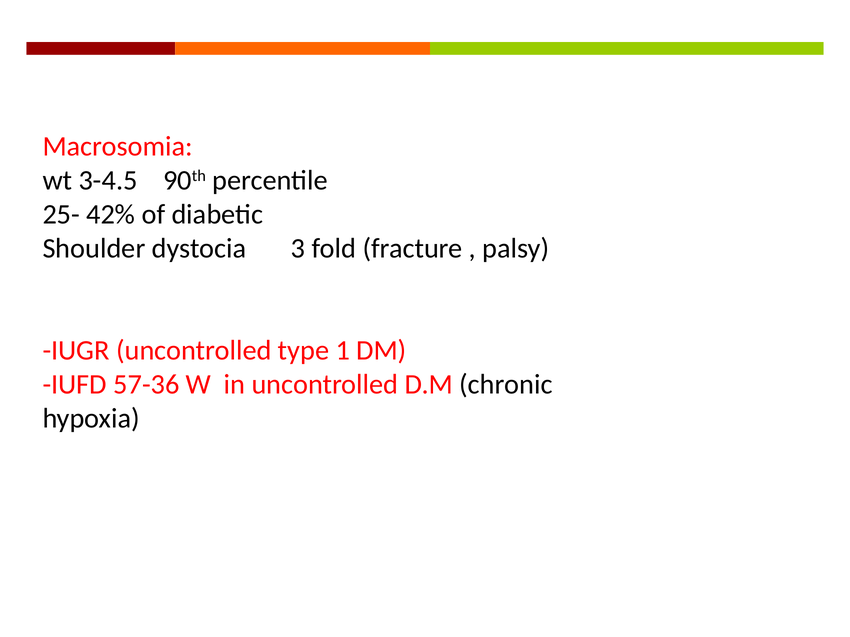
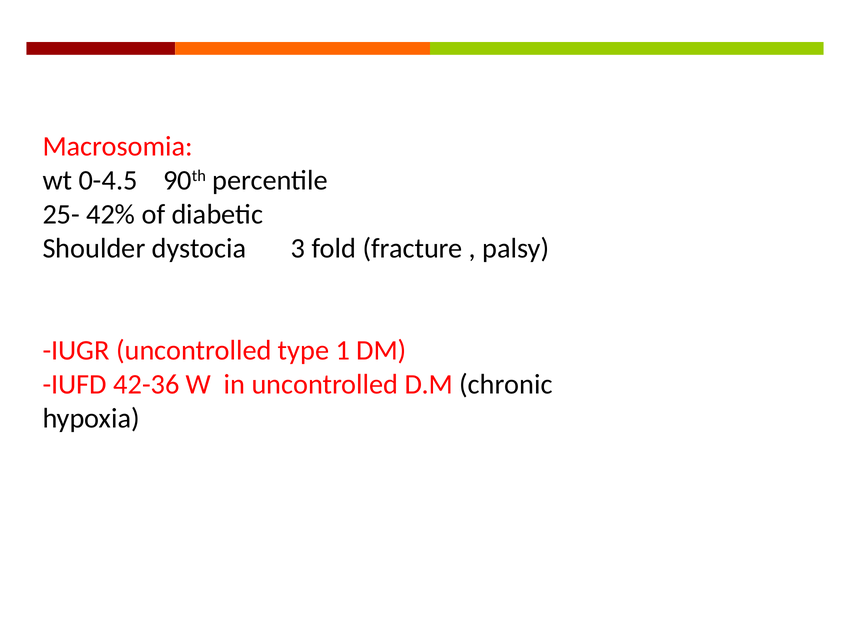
3-4.5: 3-4.5 -> 0-4.5 (108, 181)
57-36: 57-36 -> 42-36 (146, 385)
